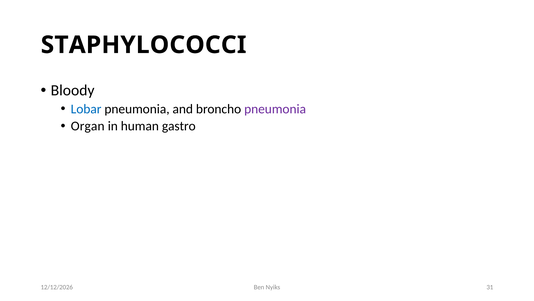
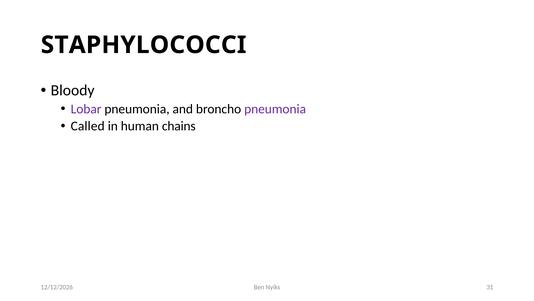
Lobar colour: blue -> purple (86, 109)
Organ: Organ -> Called (88, 126)
gastro: gastro -> chains (179, 126)
